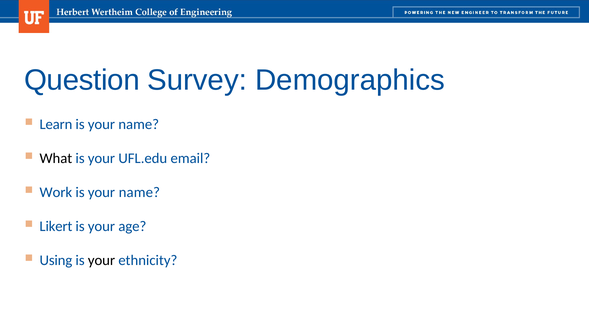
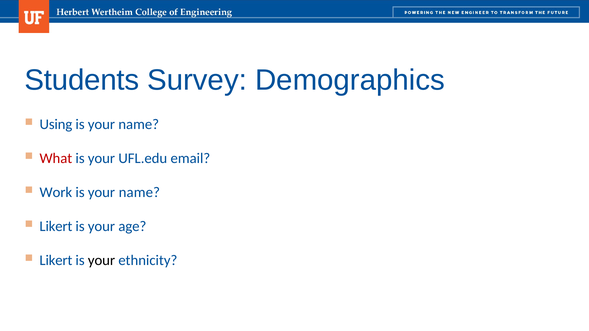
Question: Question -> Students (82, 80)
Learn: Learn -> Using (56, 124)
What colour: black -> red (56, 158)
Using: Using -> Likert (56, 260)
